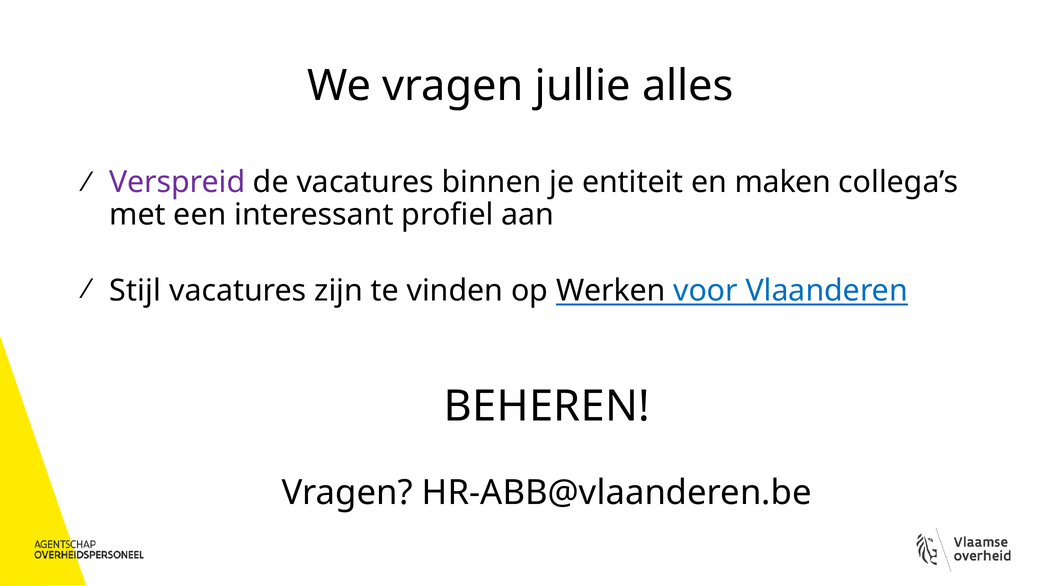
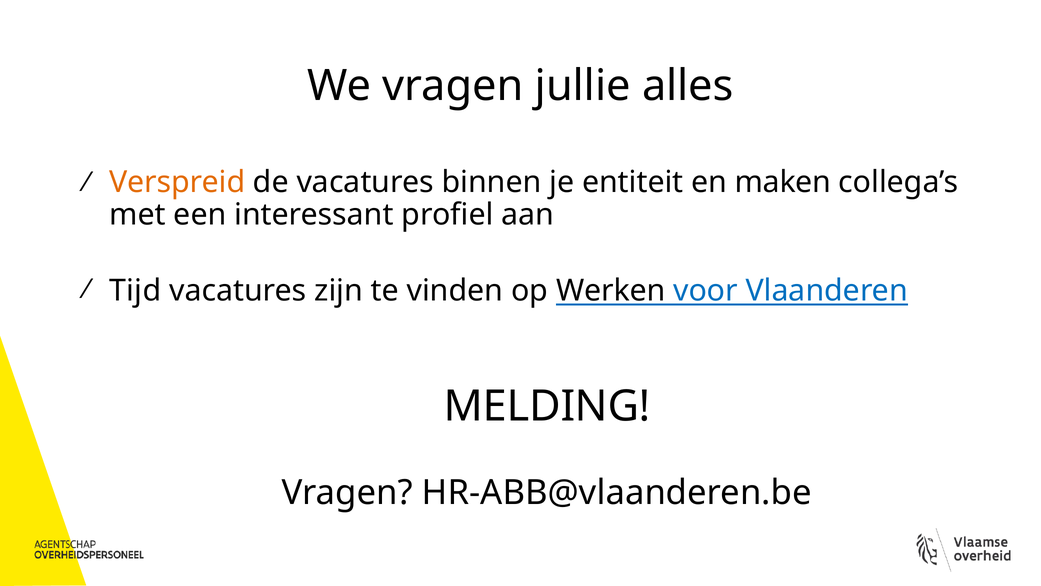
Verspreid colour: purple -> orange (177, 182)
Stijl: Stijl -> Tijd (135, 290)
BEHEREN: BEHEREN -> MELDING (547, 406)
